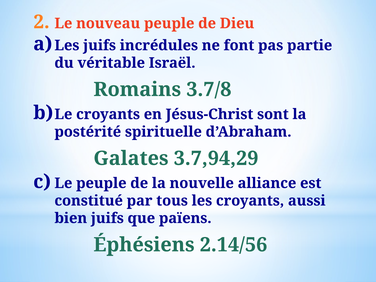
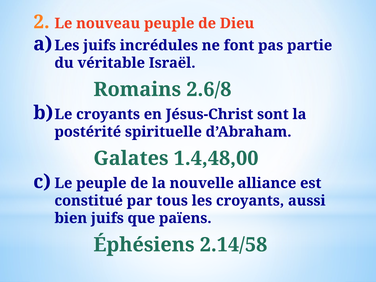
3.7/8: 3.7/8 -> 2.6/8 (209, 90)
3.7,94,29: 3.7,94,29 -> 1.4,48,00 (216, 158)
2.14/56: 2.14/56 -> 2.14/58 (233, 245)
